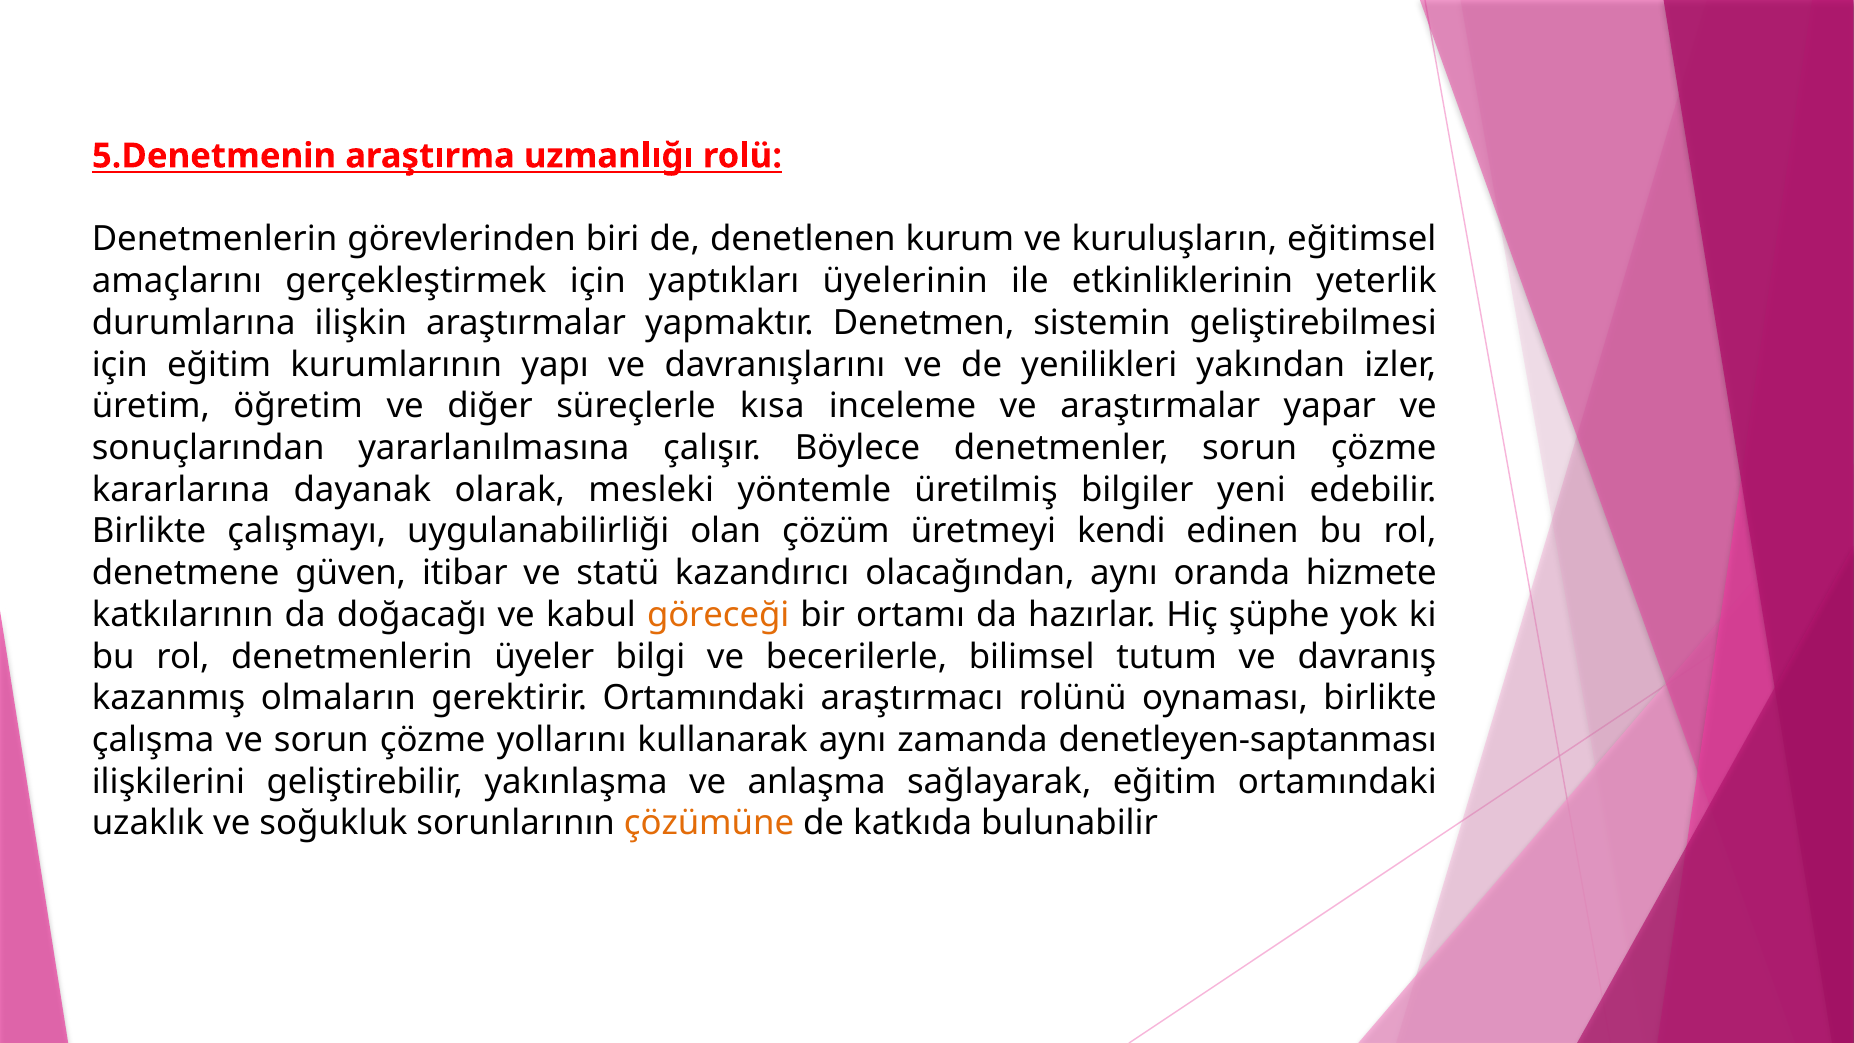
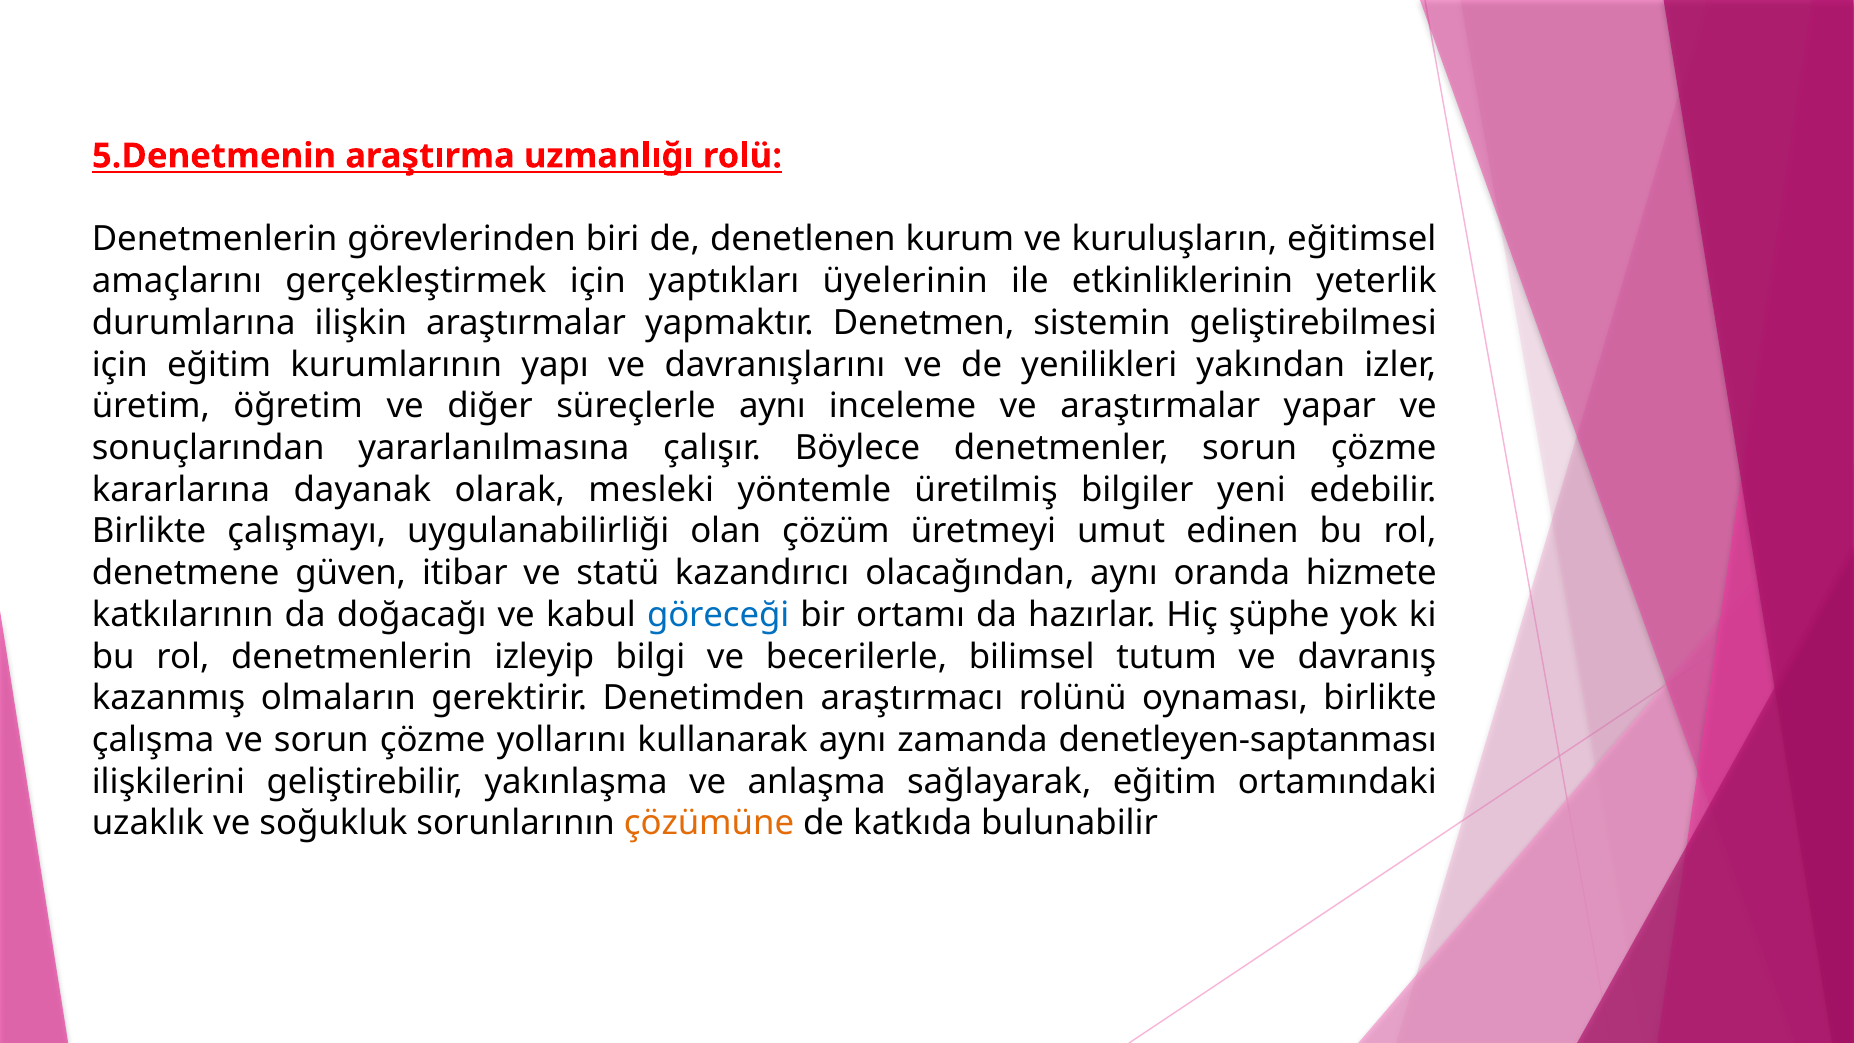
süreçlerle kısa: kısa -> aynı (773, 406)
kendi: kendi -> umut (1121, 531)
göreceği colour: orange -> blue (718, 615)
üyeler: üyeler -> izleyip (544, 657)
gerektirir Ortamındaki: Ortamındaki -> Denetimden (704, 698)
